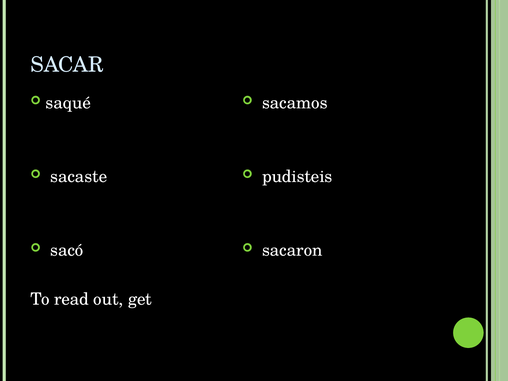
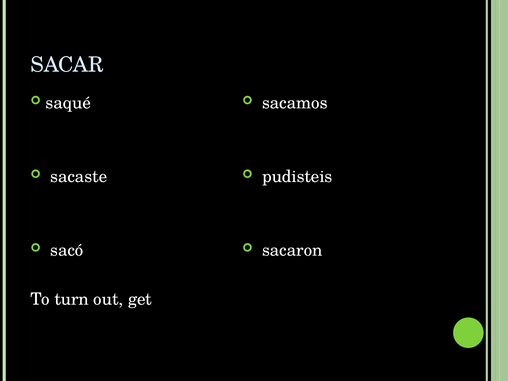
read: read -> turn (72, 299)
